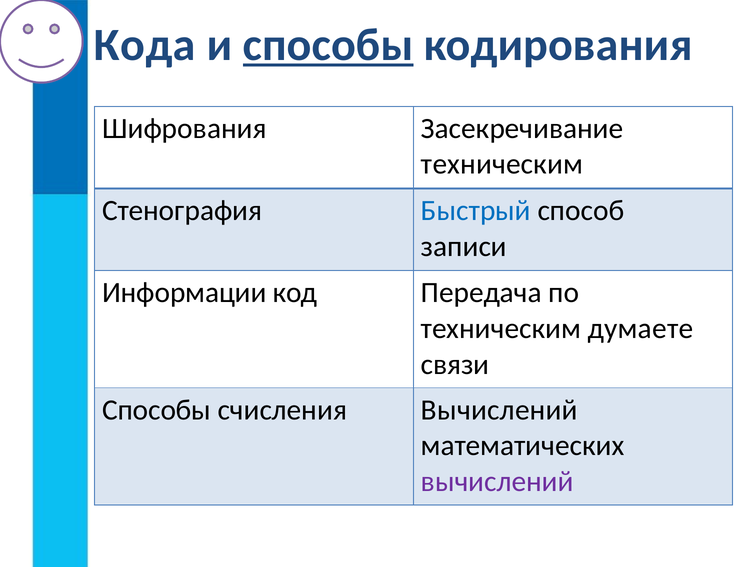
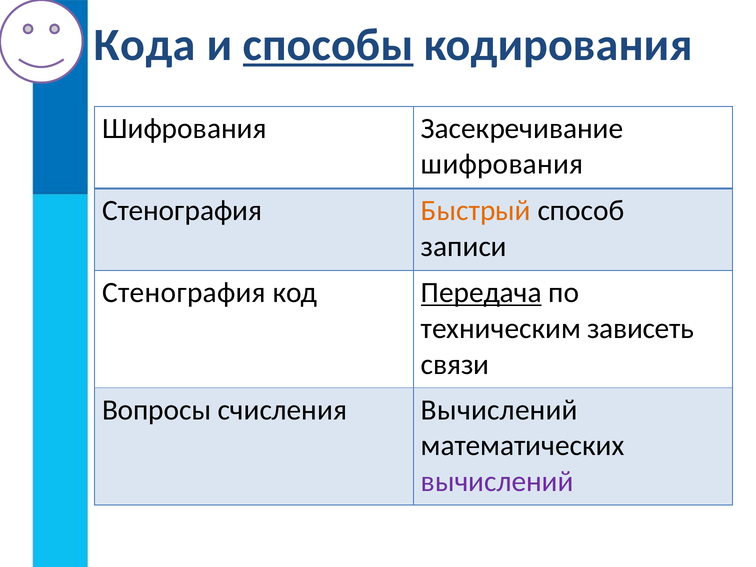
техническим: техническим -> шифрования (502, 164)
Быстрый colour: blue -> orange (476, 210)
Информации: Информации -> Стенография (184, 293)
Передача underline: none -> present (481, 293)
думаете: думаете -> зависеть (641, 328)
Способы: Способы -> Вопросы (157, 410)
